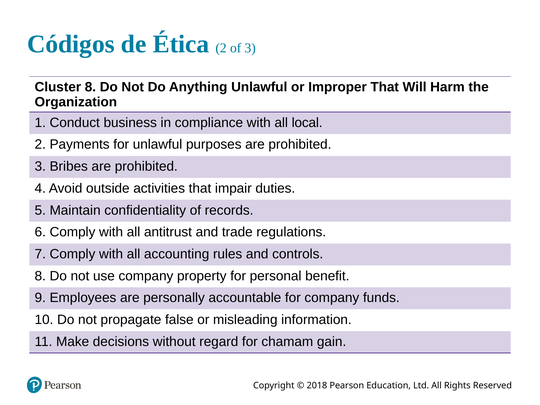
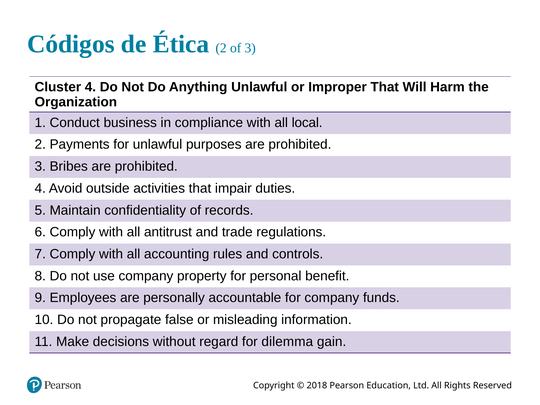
Cluster 8: 8 -> 4 (90, 87)
chamam: chamam -> dilemma (287, 342)
